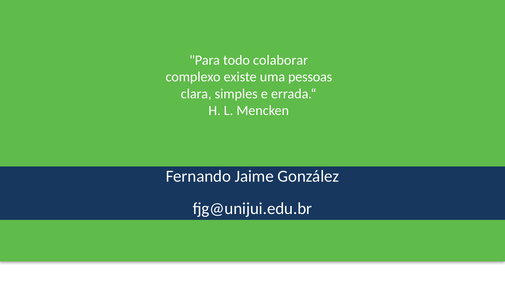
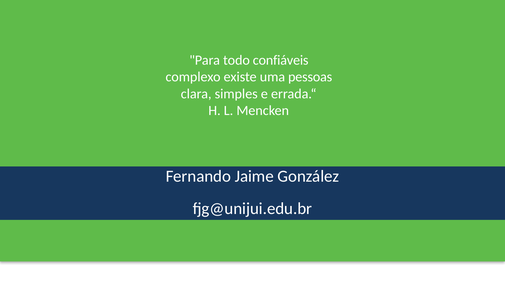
colaborar: colaborar -> confiáveis (281, 60)
